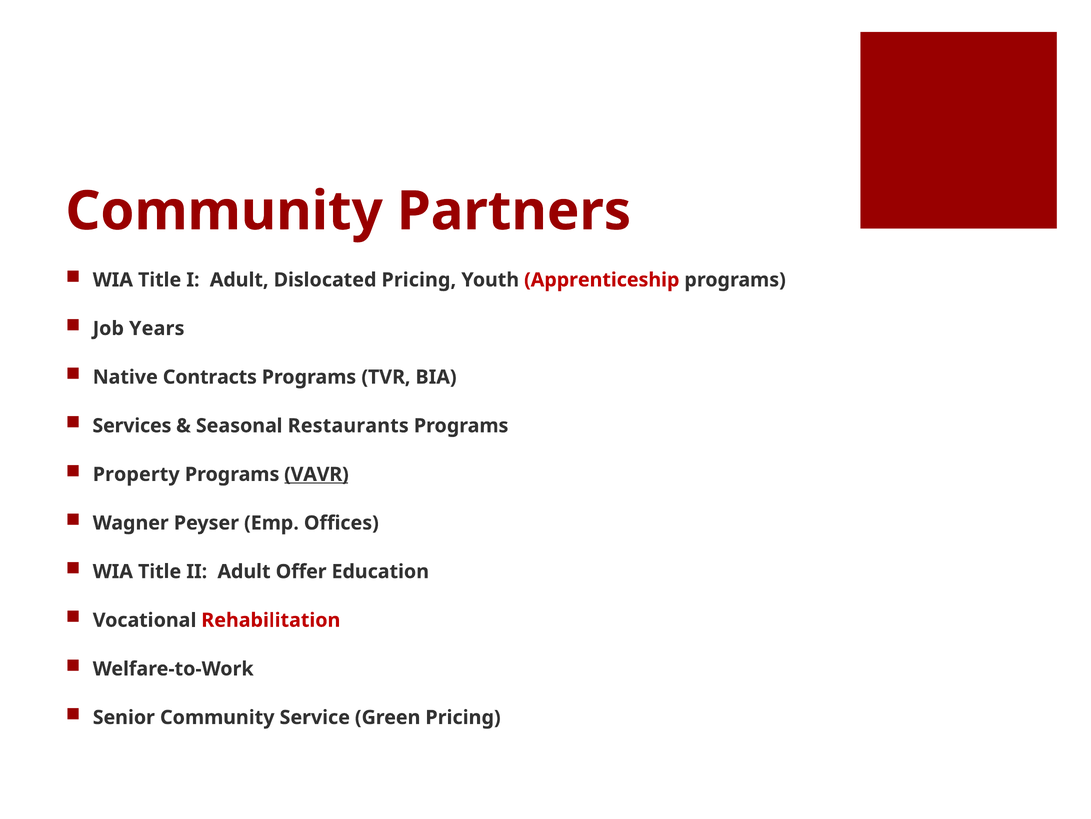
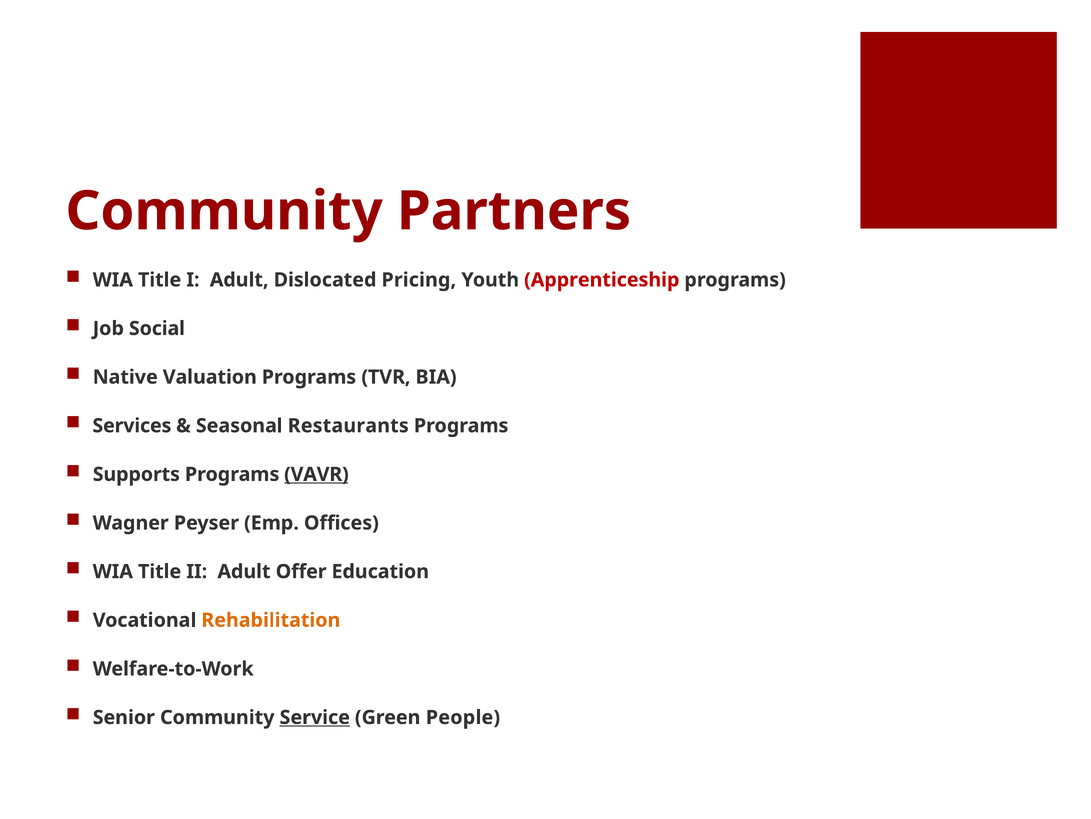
Years: Years -> Social (157, 328)
Contracts: Contracts -> Valuation (210, 377)
Property: Property -> Supports (136, 474)
Rehabilitation colour: red -> orange (271, 620)
Service underline: none -> present (315, 717)
Green Pricing: Pricing -> People (463, 717)
